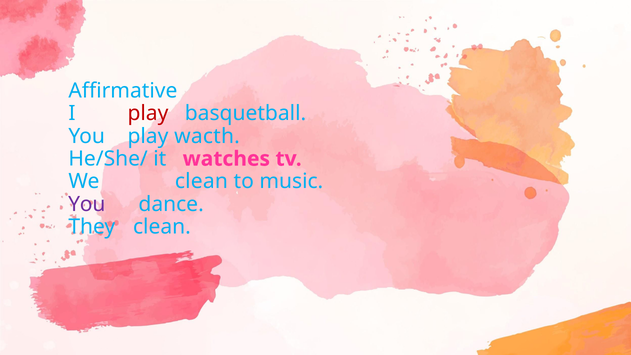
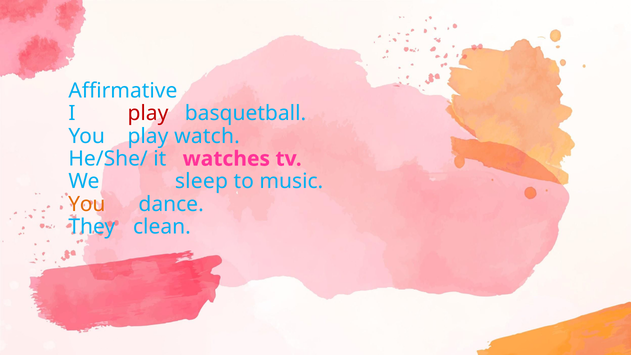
wacth: wacth -> watch (207, 136)
We clean: clean -> sleep (201, 181)
You colour: purple -> orange (87, 204)
